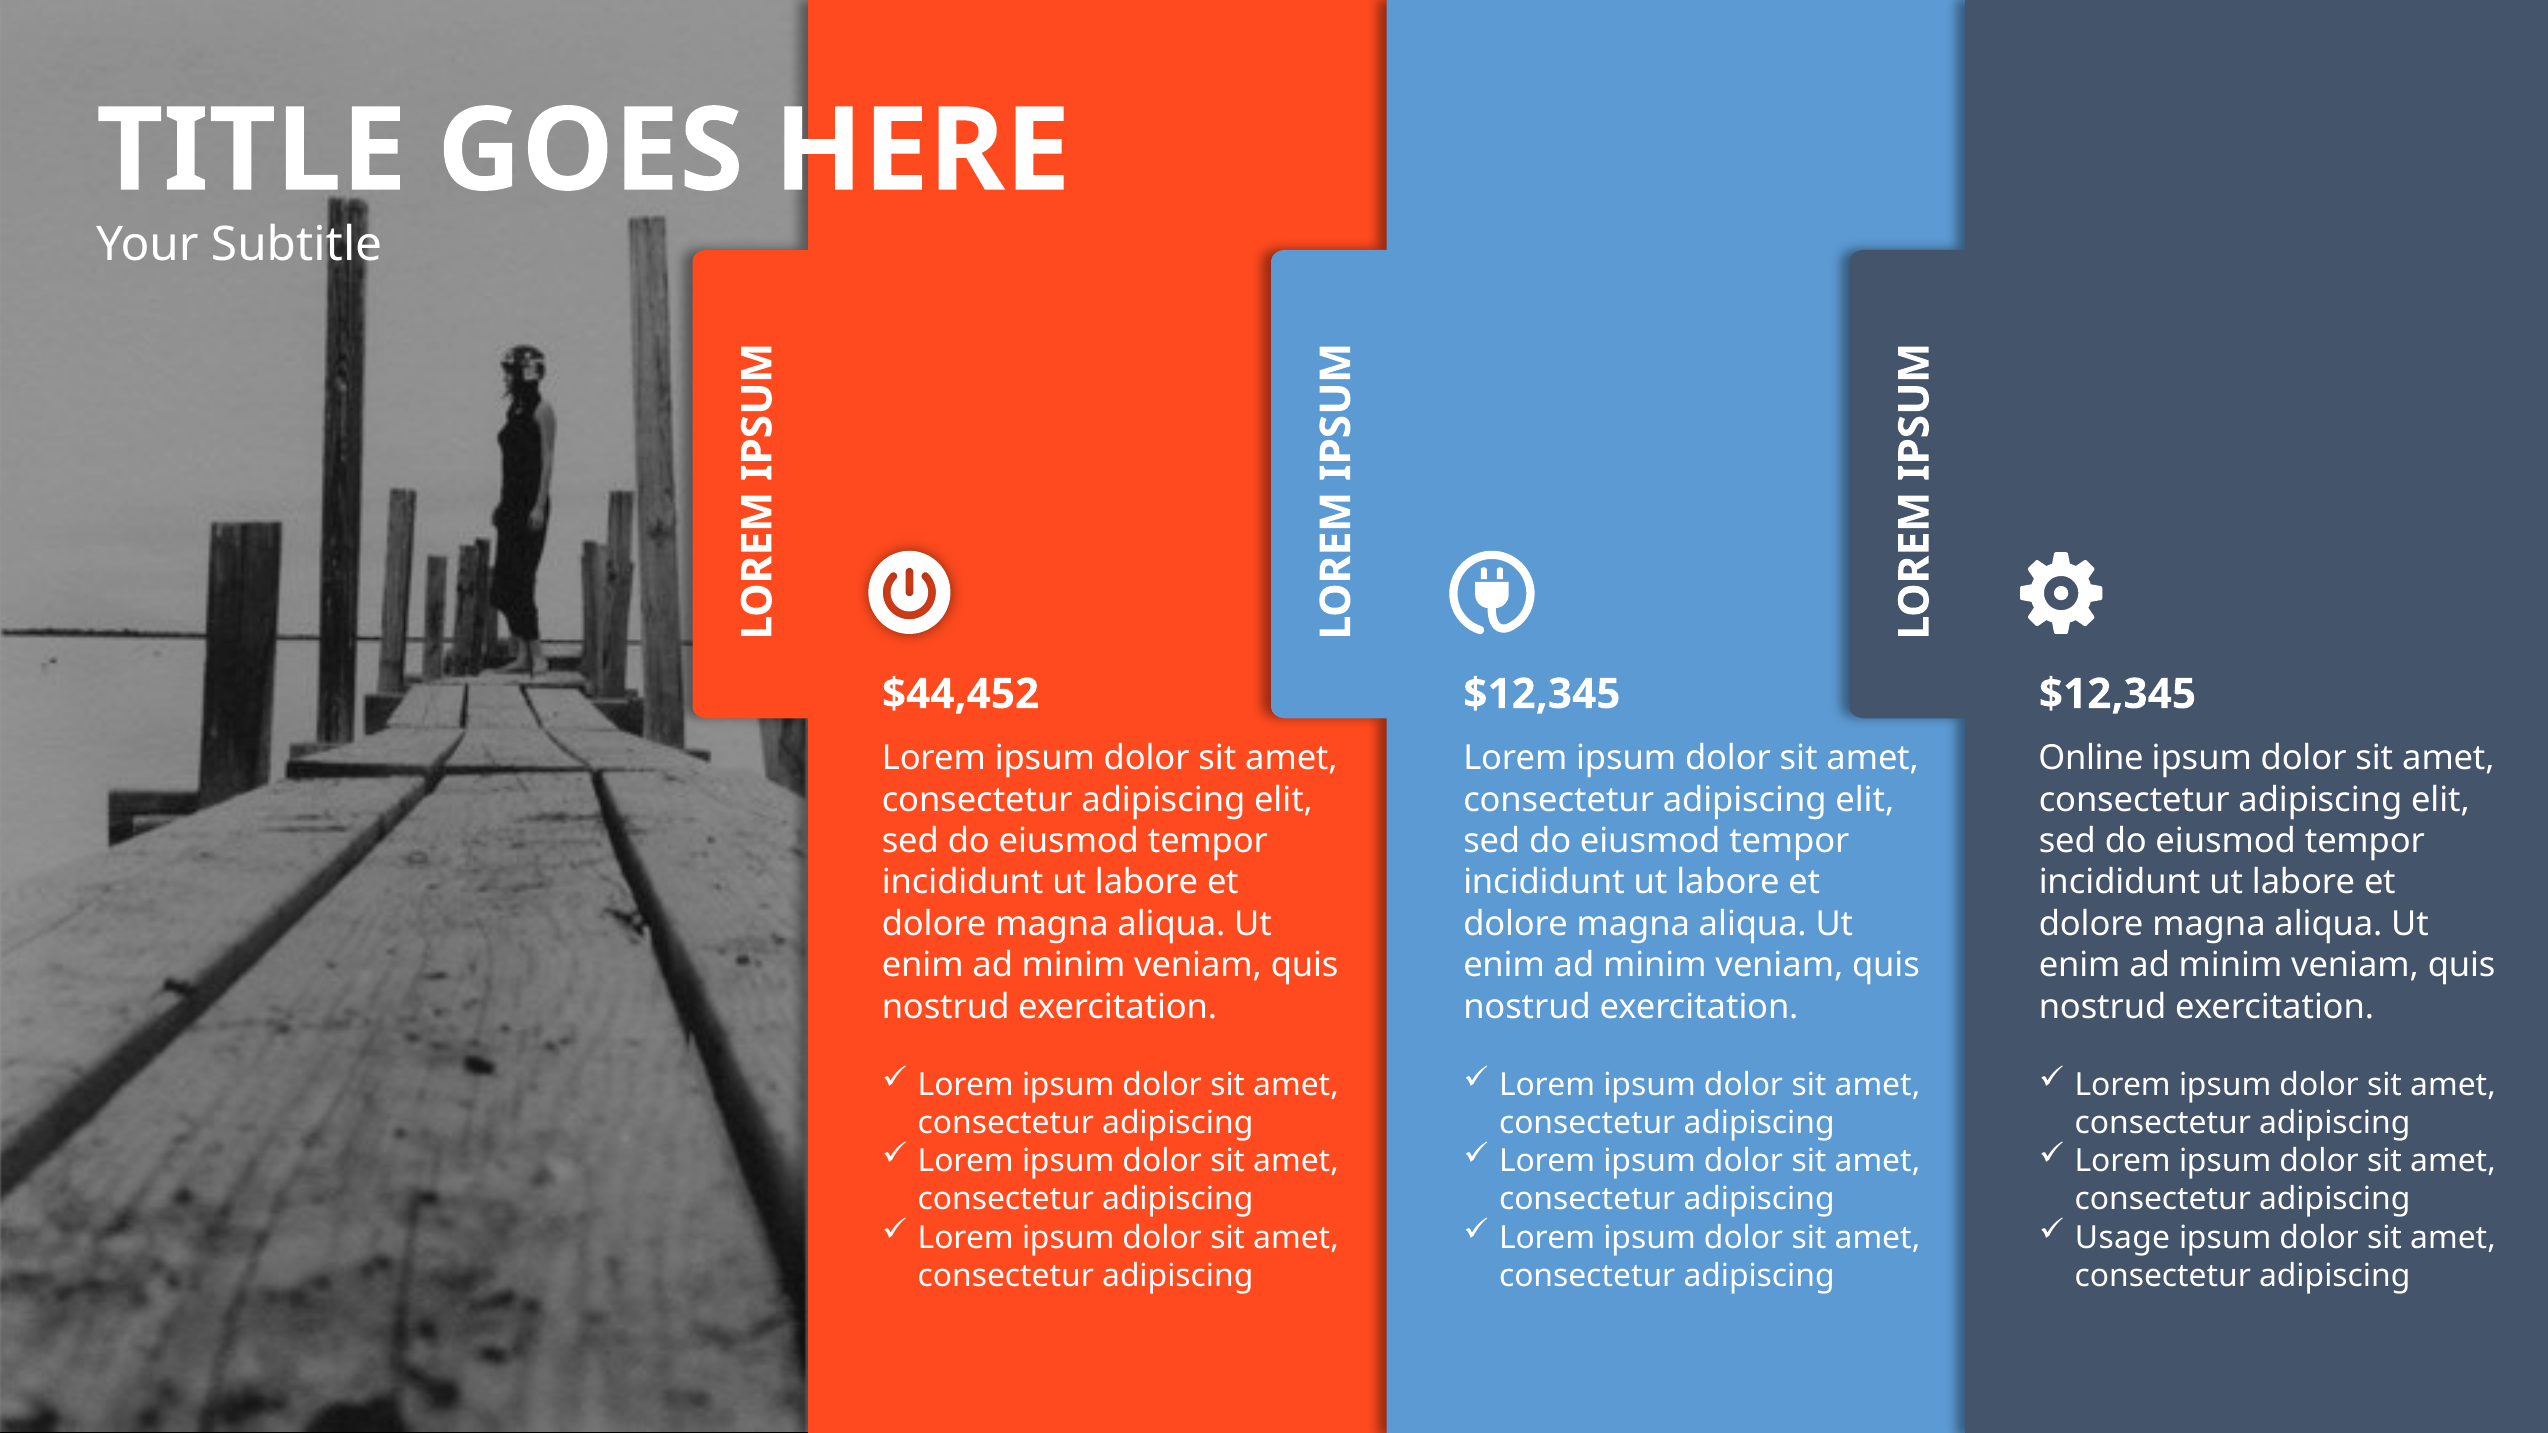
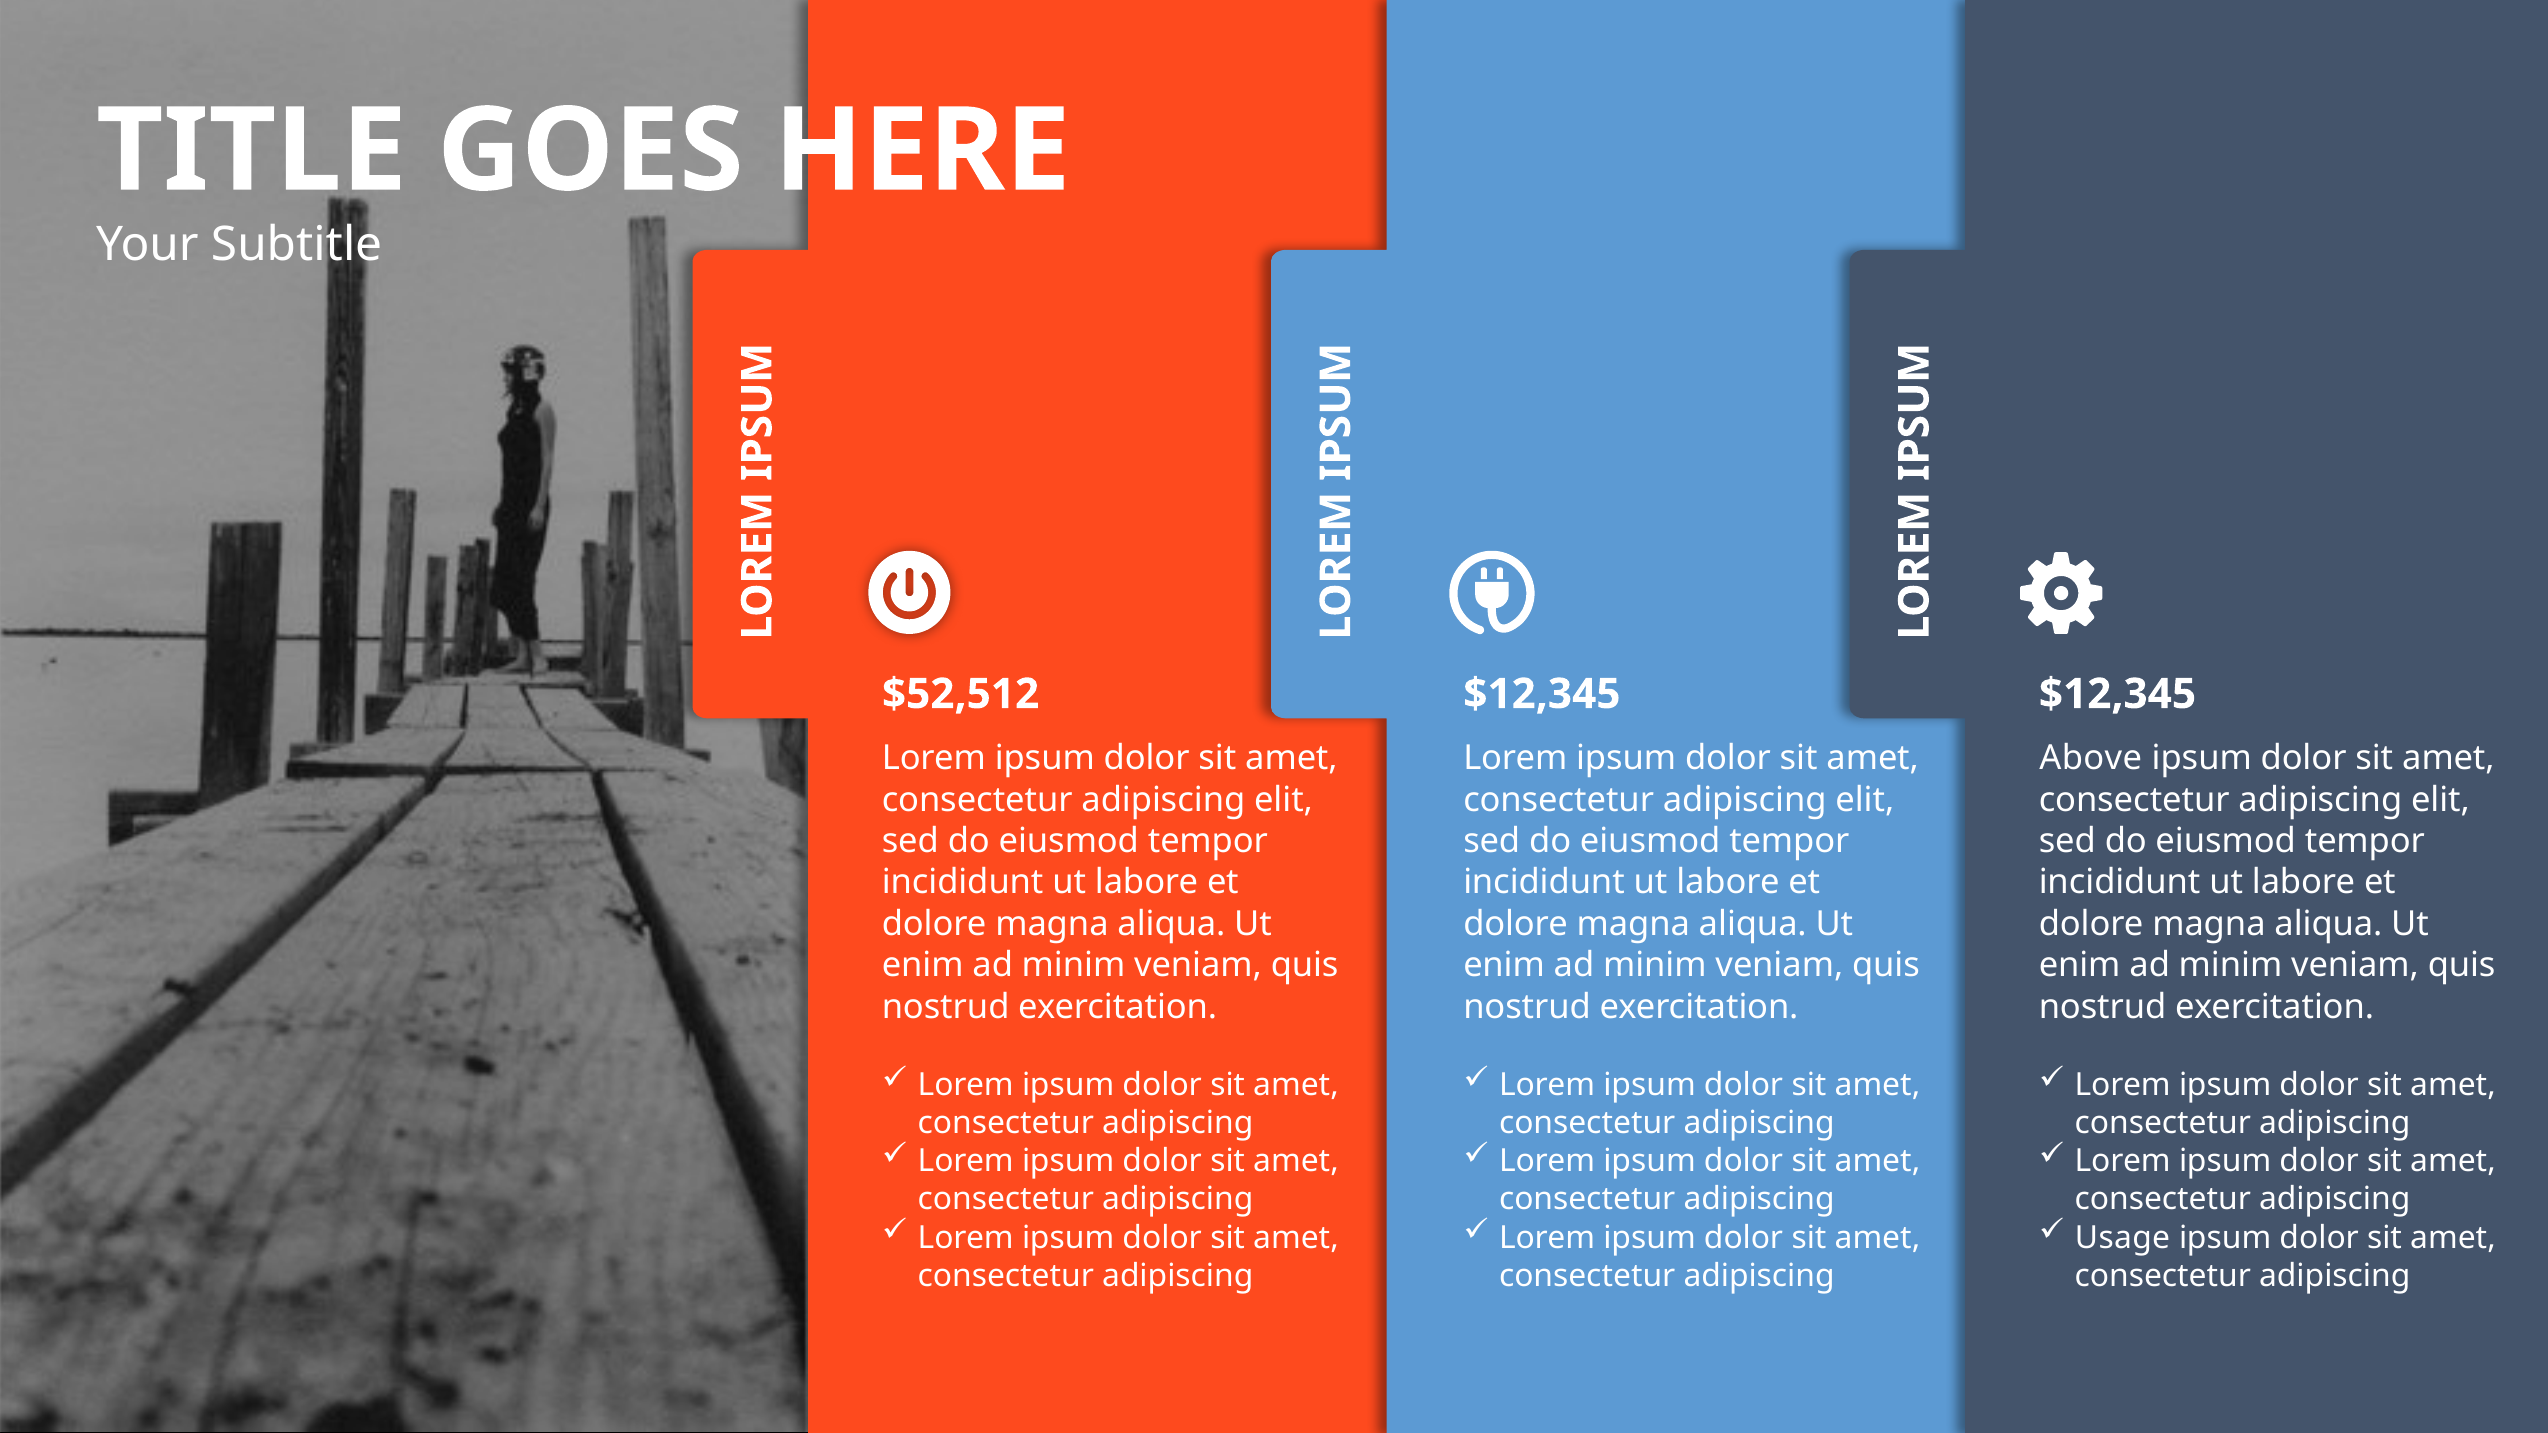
$44,452: $44,452 -> $52,512 (961, 694)
Online: Online -> Above (2091, 758)
